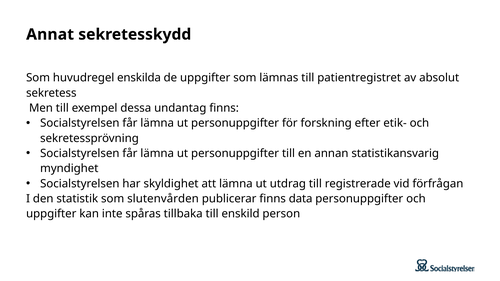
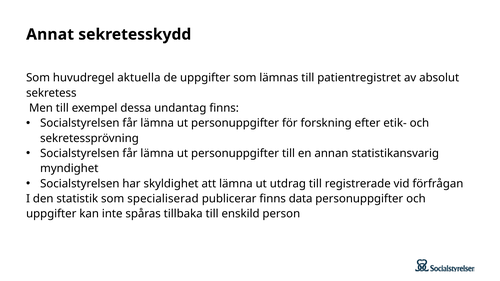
enskilda: enskilda -> aktuella (139, 78)
slutenvården: slutenvården -> specialiserad (163, 199)
